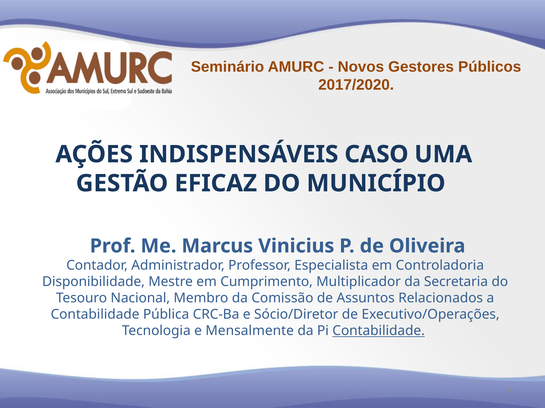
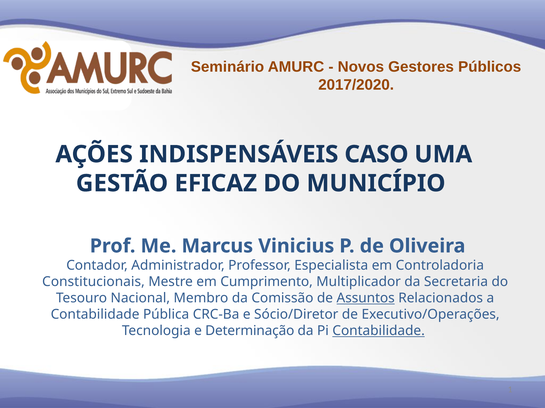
Disponibilidade: Disponibilidade -> Constitucionais (93, 282)
Assuntos underline: none -> present (366, 299)
Mensalmente: Mensalmente -> Determinação (250, 331)
